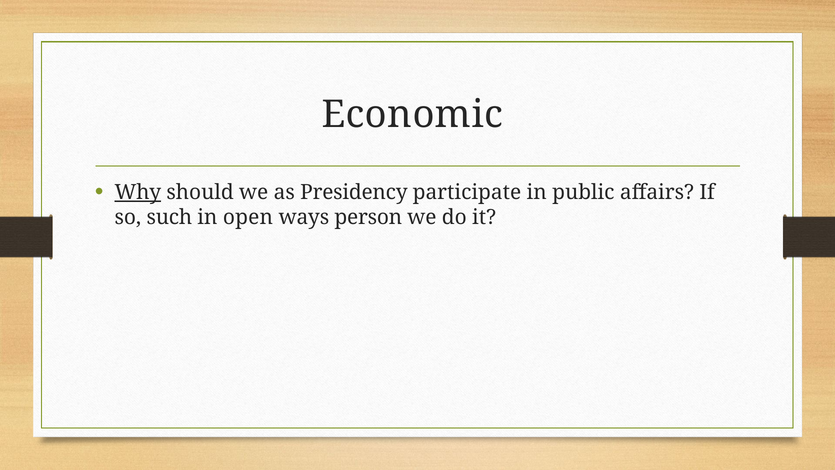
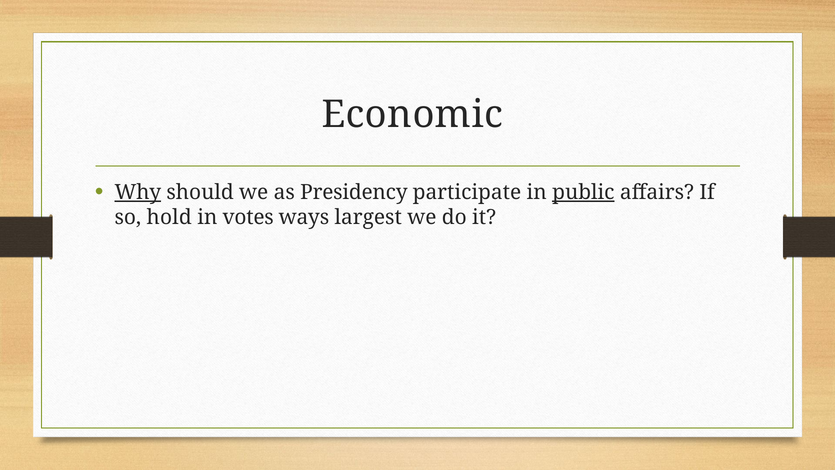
public underline: none -> present (583, 192)
such: such -> hold (169, 217)
open: open -> votes (248, 217)
person: person -> largest (368, 217)
